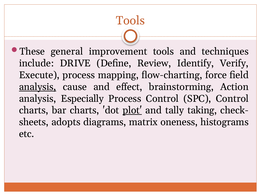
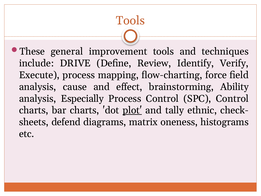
analysis underline: present -> none (38, 87)
Action: Action -> Ability (235, 87)
taking: taking -> ethnic (202, 110)
adopts: adopts -> defend (66, 122)
